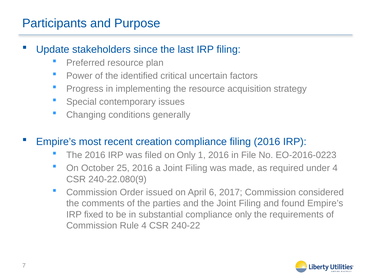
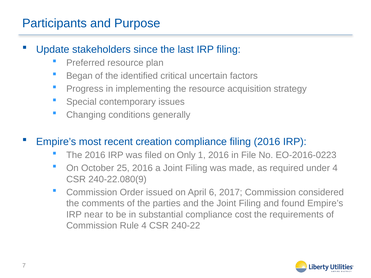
Power: Power -> Began (79, 76)
fixed: fixed -> near (94, 215)
compliance only: only -> cost (243, 215)
